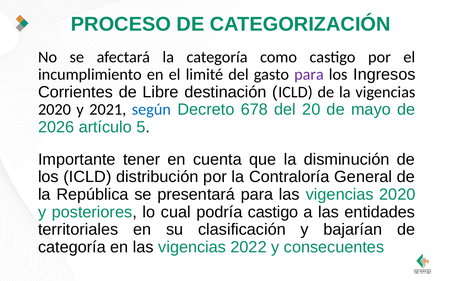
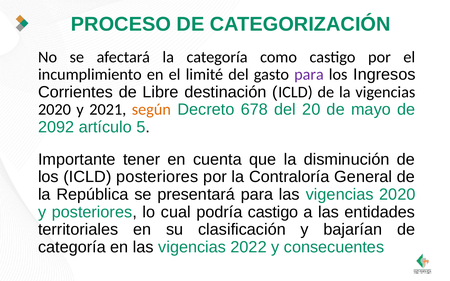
según colour: blue -> orange (151, 110)
2026: 2026 -> 2092 (56, 127)
ICLD distribución: distribución -> posteriores (157, 177)
